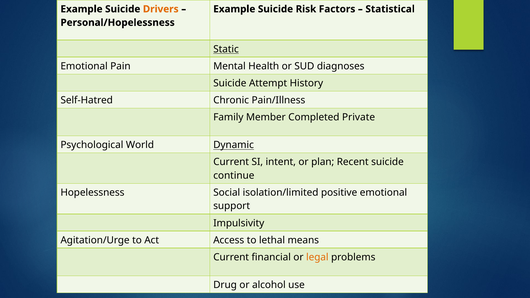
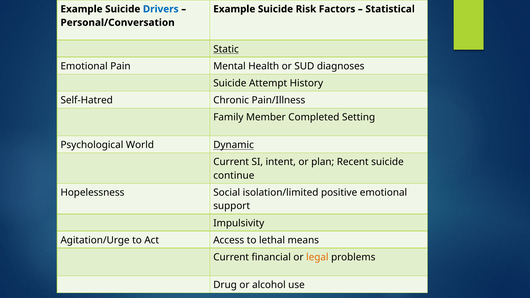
Drivers colour: orange -> blue (161, 9)
Personal/Hopelessness: Personal/Hopelessness -> Personal/Conversation (118, 23)
Private: Private -> Setting (359, 117)
